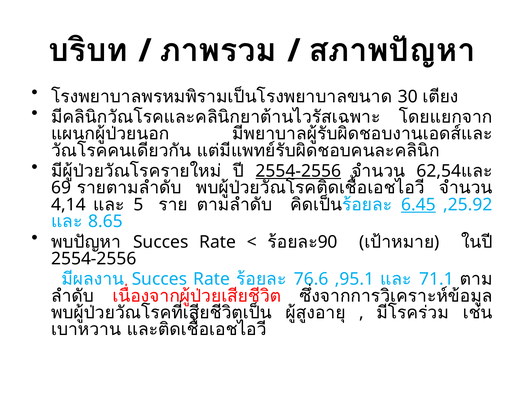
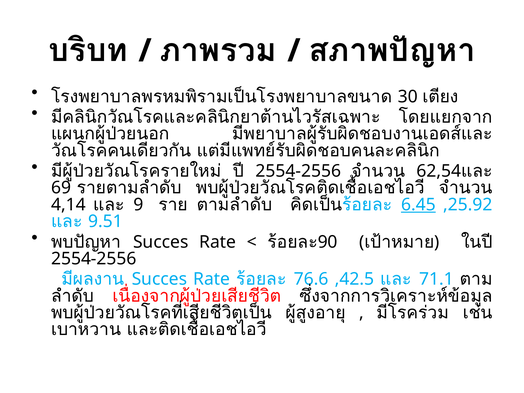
2554-2556 underline: present -> none (298, 171)
5: 5 -> 9 (138, 205)
8.65: 8.65 -> 9.51 (106, 221)
,95.1: ,95.1 -> ,42.5 (354, 279)
